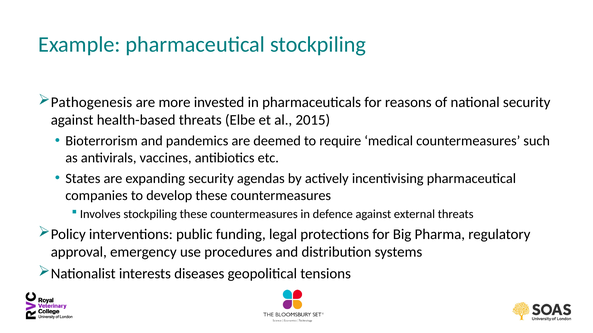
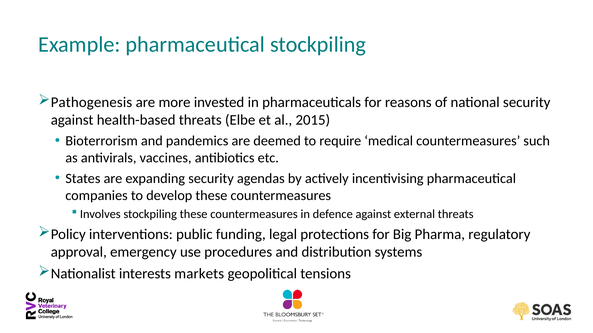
diseases: diseases -> markets (199, 274)
